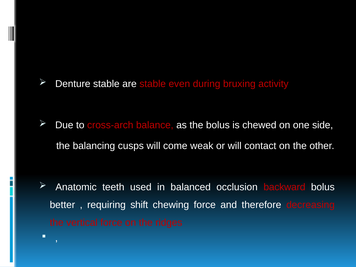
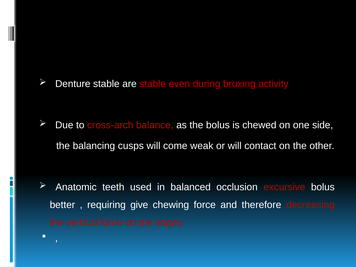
backward: backward -> excursive (284, 187)
shift: shift -> give (139, 205)
